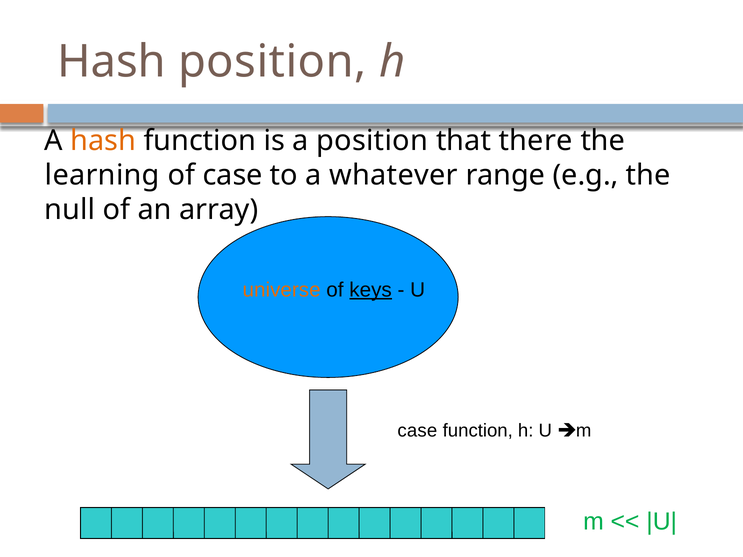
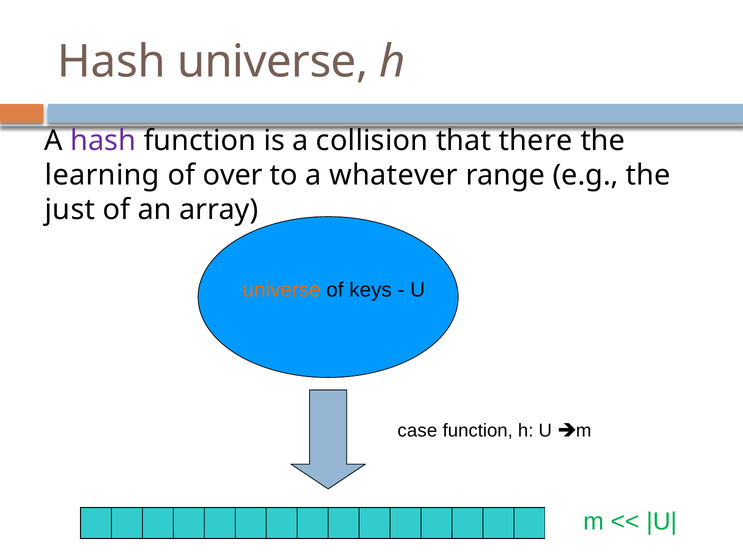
Hash position: position -> universe (273, 62)
hash colour: orange -> purple (103, 141)
a position: position -> collision (372, 141)
of case: case -> over (233, 175)
null: null -> just (70, 210)
keys underline: present -> none (371, 290)
